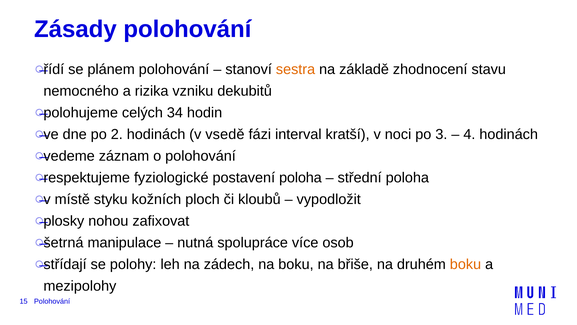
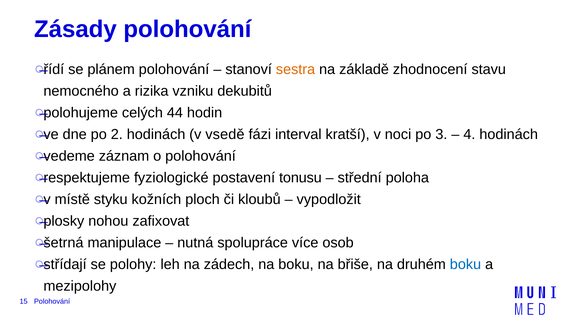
34: 34 -> 44 (175, 113)
postavení poloha: poloha -> tonusu (300, 178)
boku colour: orange -> blue (465, 264)
